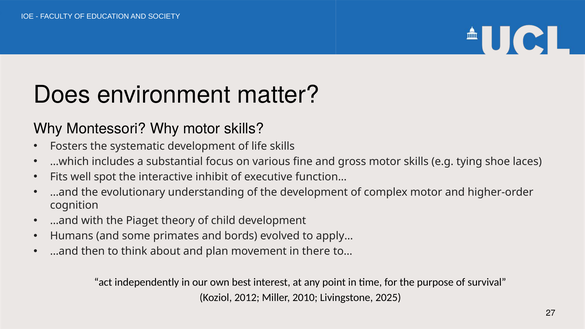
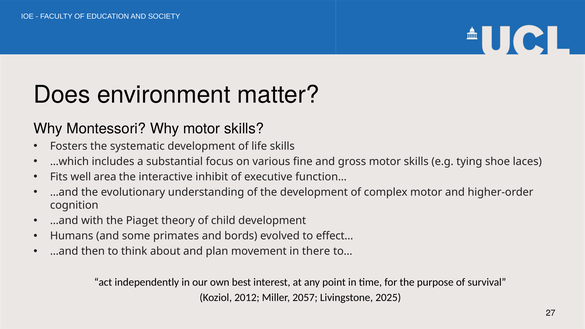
spot: spot -> area (105, 177)
apply…: apply… -> effect… (335, 236)
2010: 2010 -> 2057 (305, 297)
